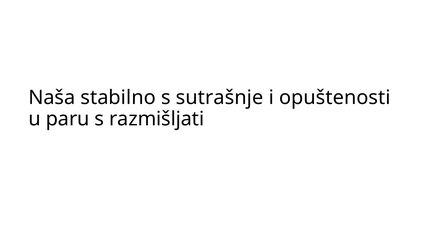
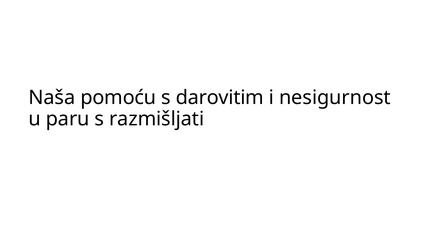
stabilno: stabilno -> pomoću (118, 98)
sutrašnje: sutrašnje -> darovitim (220, 98)
opuštenosti: opuštenosti -> nesigurnost (335, 98)
